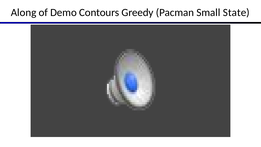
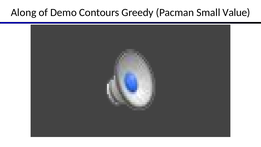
State: State -> Value (236, 12)
